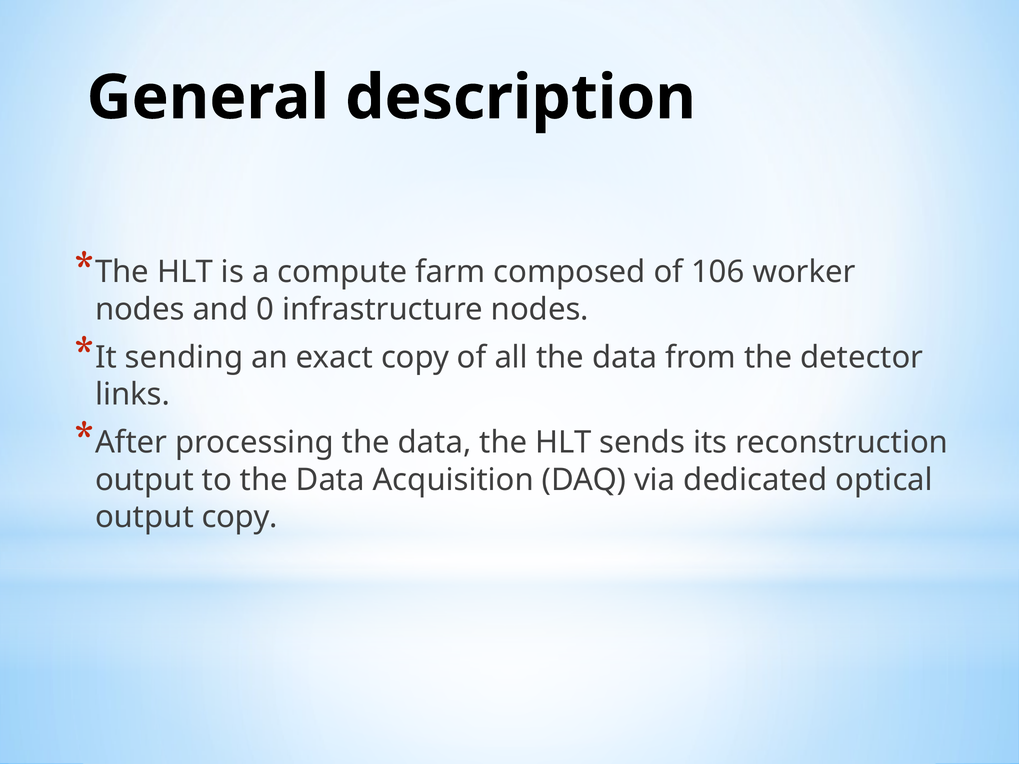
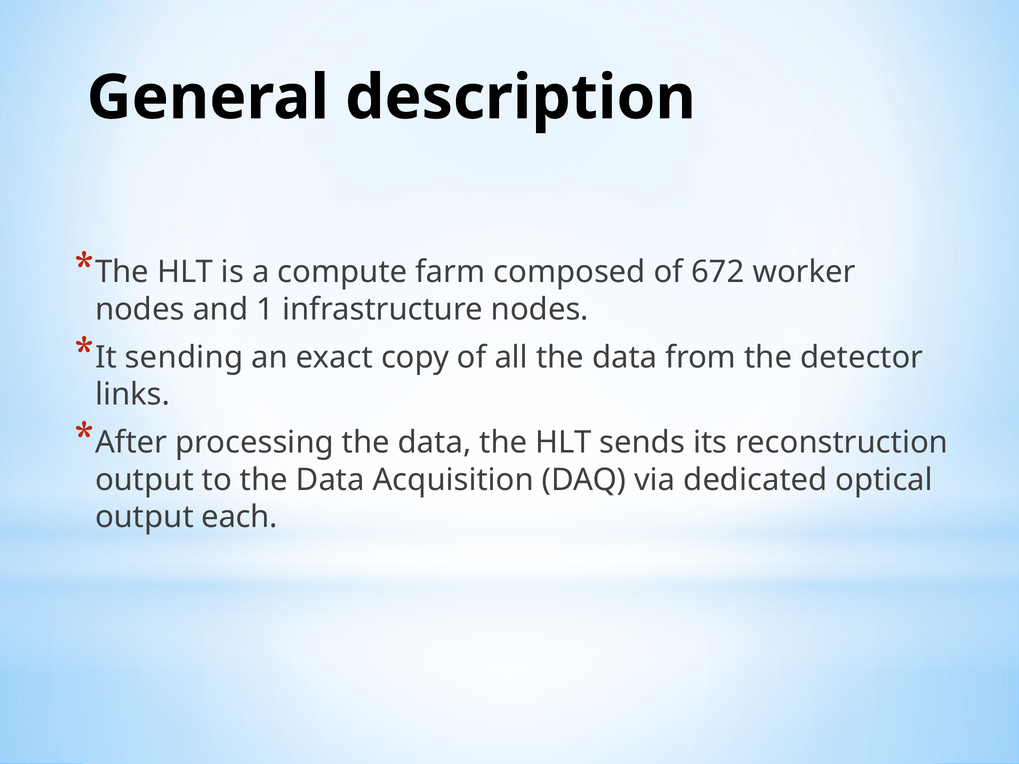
106: 106 -> 672 (718, 272)
0: 0 -> 1 (265, 310)
output copy: copy -> each (240, 517)
